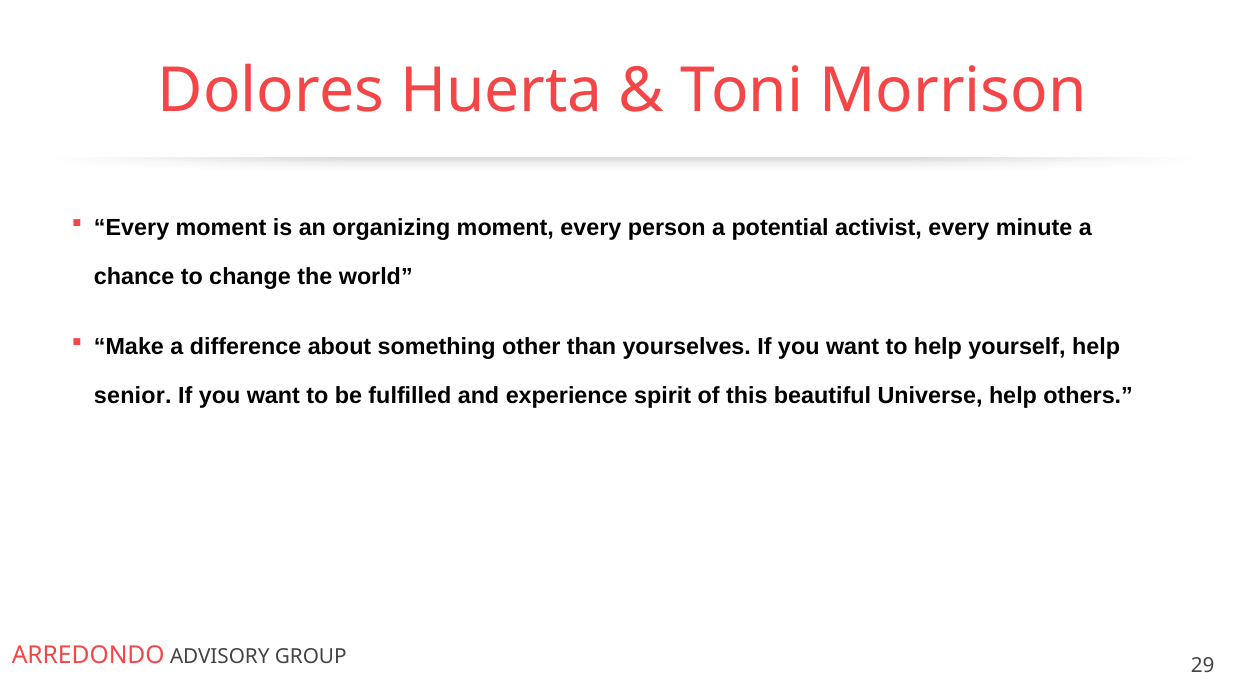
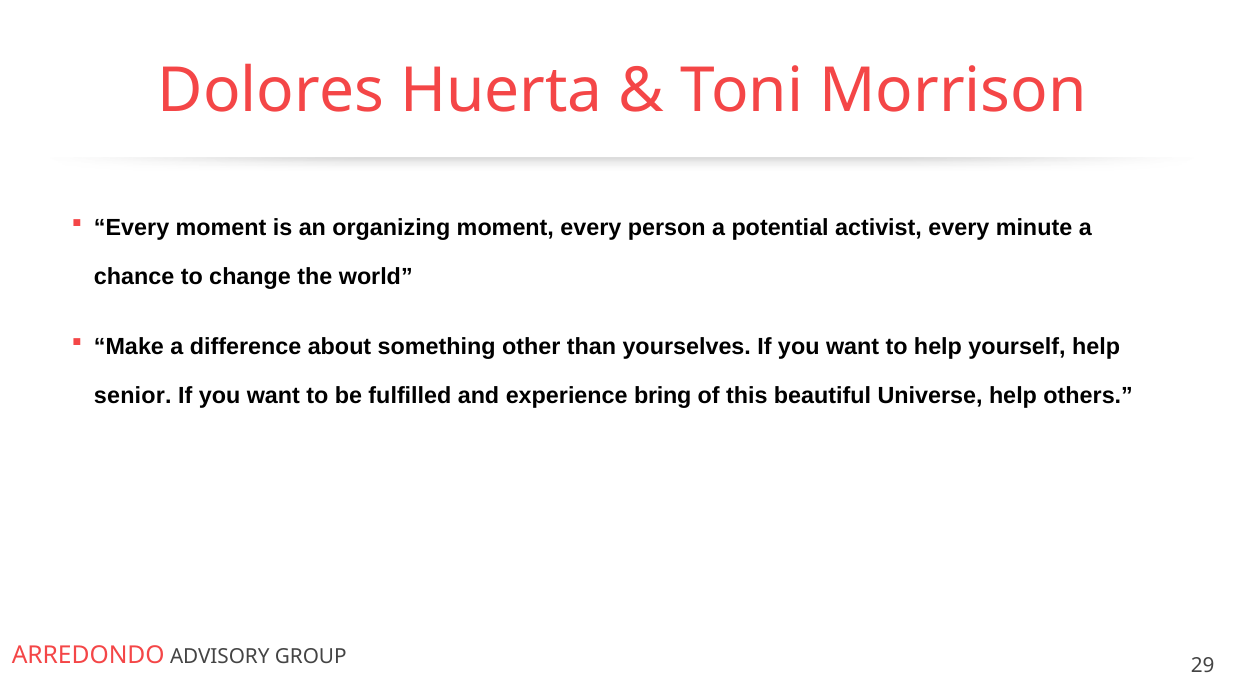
spirit: spirit -> bring (663, 396)
